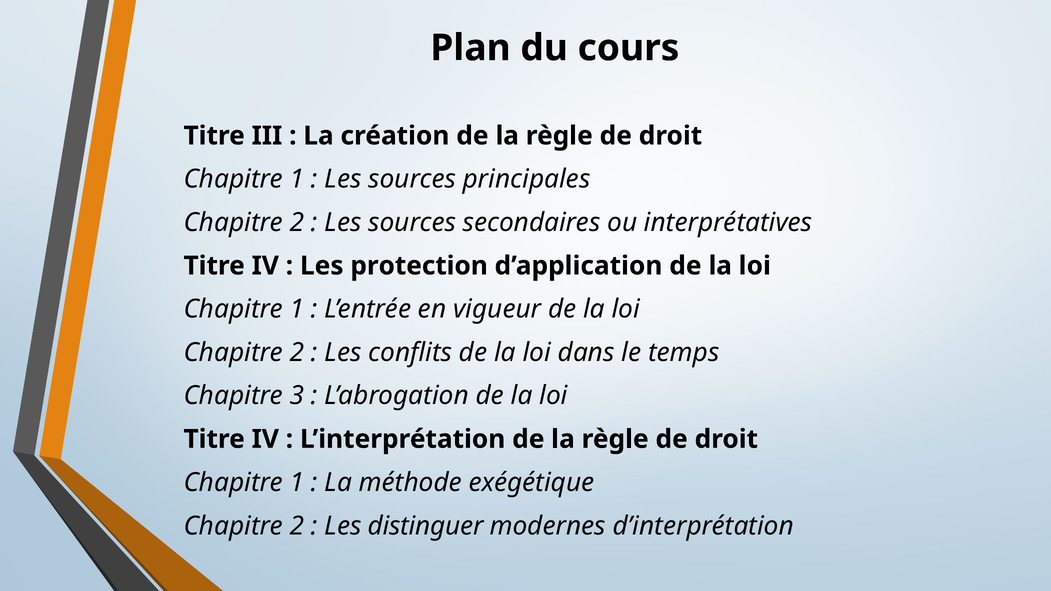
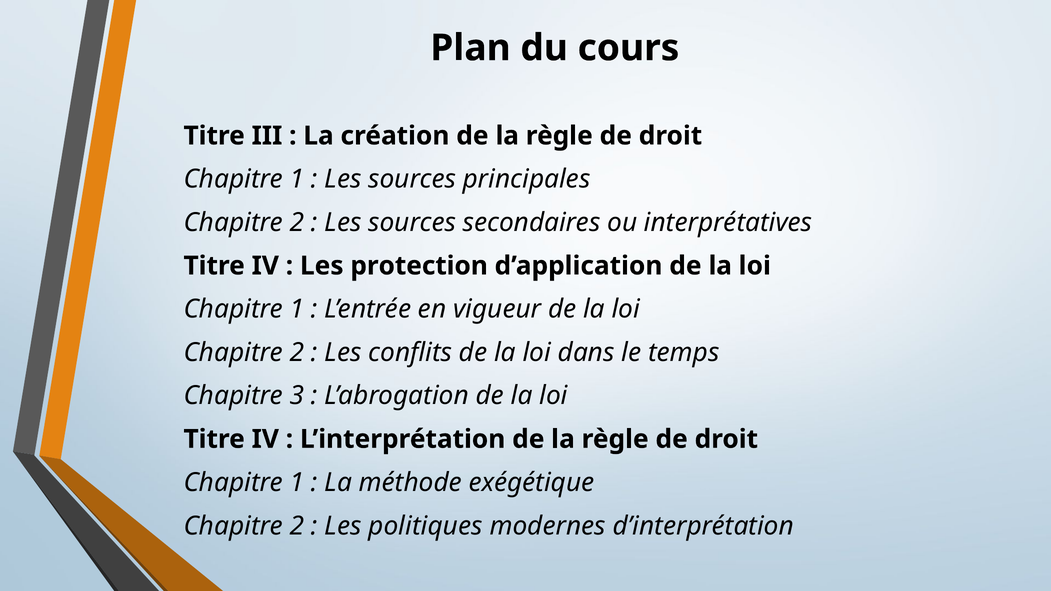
distinguer: distinguer -> politiques (426, 526)
